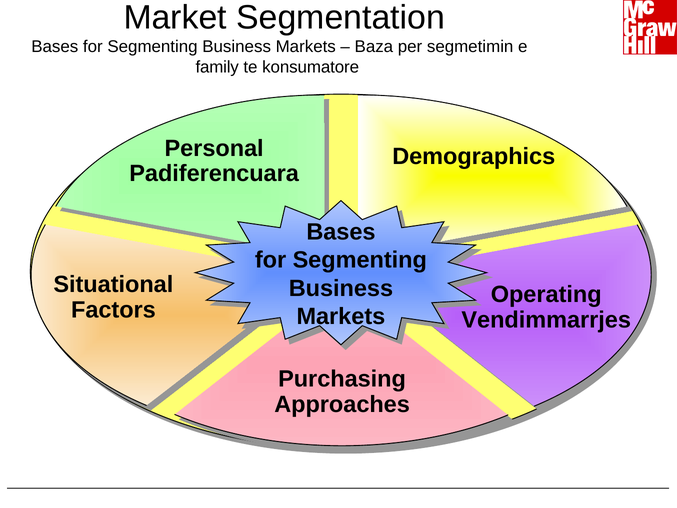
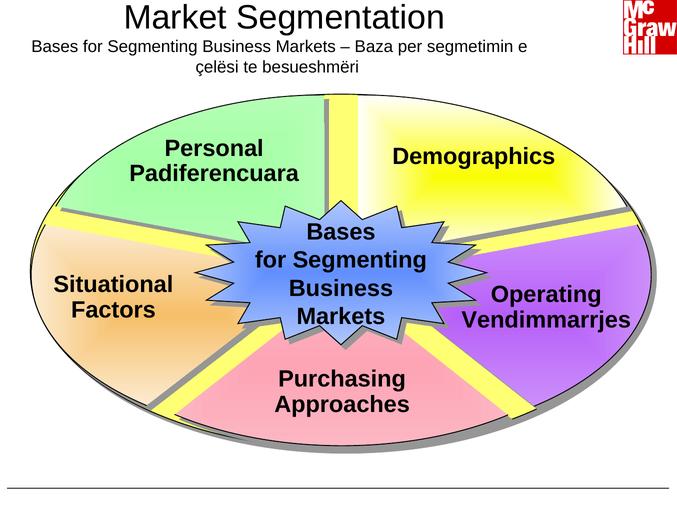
family: family -> çelësi (217, 67)
konsumatore: konsumatore -> besueshmëri (311, 67)
